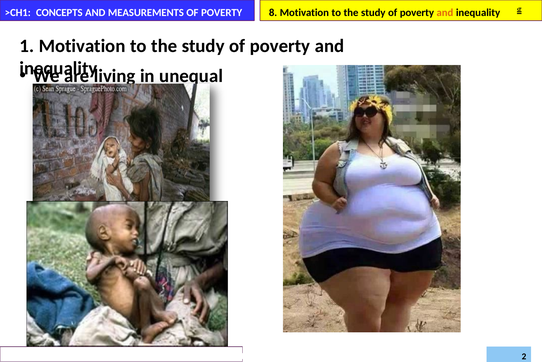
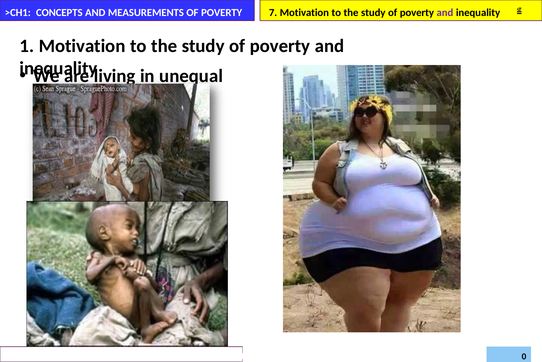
8: 8 -> 7 (273, 13)
and colour: orange -> purple (445, 13)
2: 2 -> 0 (524, 356)
